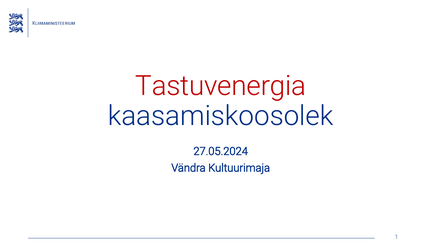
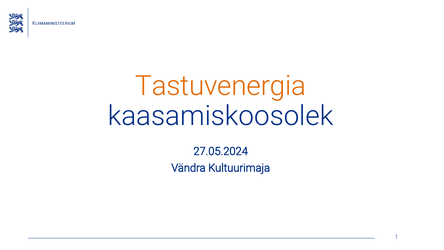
Tastuvenergia colour: red -> orange (221, 86)
